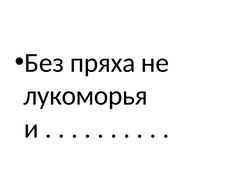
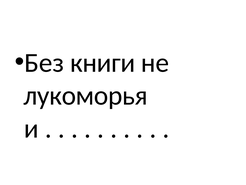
пряха: пряха -> книги (103, 63)
